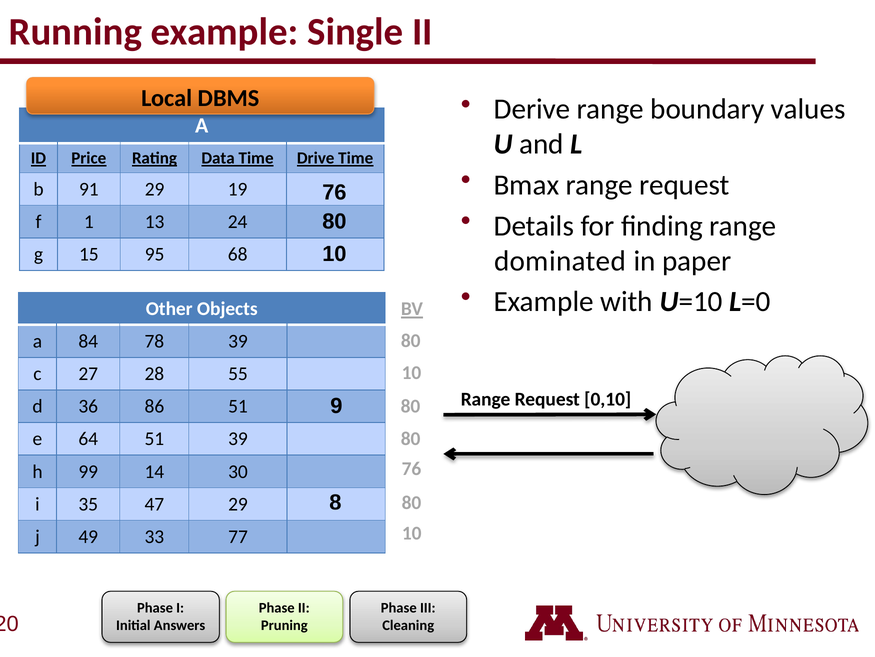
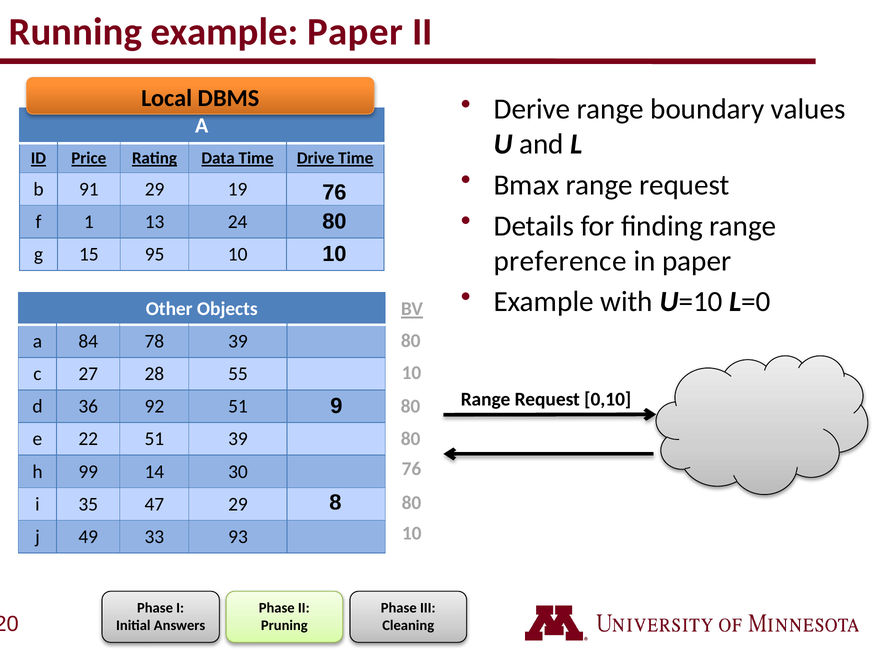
example Single: Single -> Paper (355, 32)
95 68: 68 -> 10 (238, 254)
dominated: dominated -> preference (560, 261)
86: 86 -> 92 (154, 406)
64: 64 -> 22 (88, 439)
77: 77 -> 93 (238, 536)
